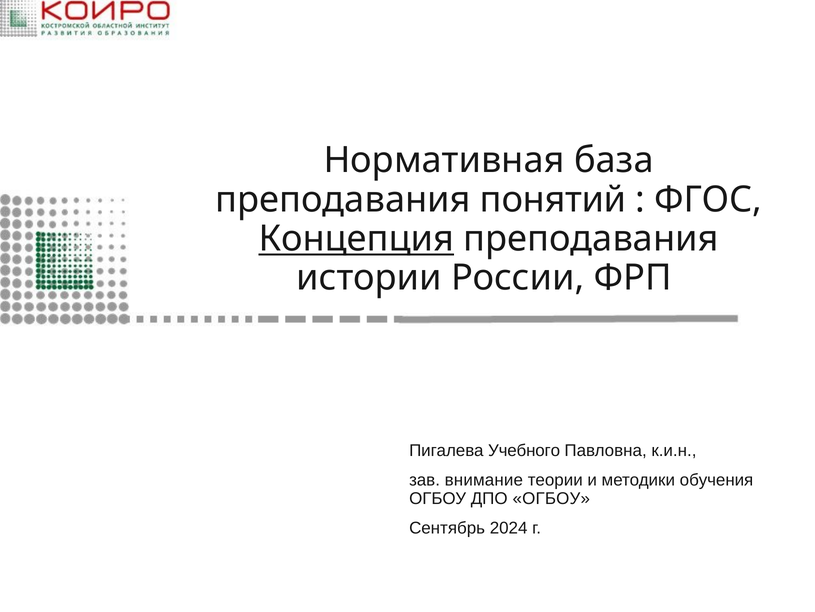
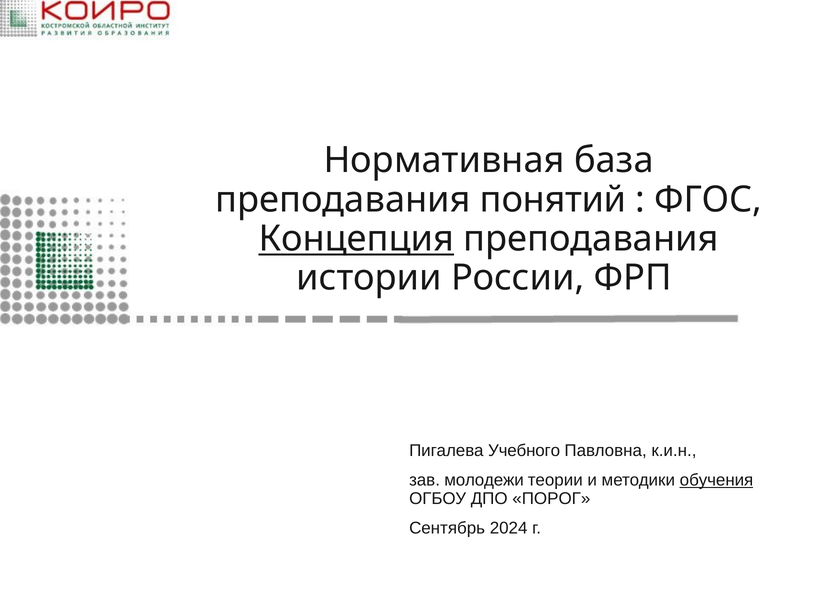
внимание: внимание -> молодежи (484, 480)
обучения underline: none -> present (717, 480)
ДПО ОГБОУ: ОГБОУ -> ПОРОГ (551, 498)
